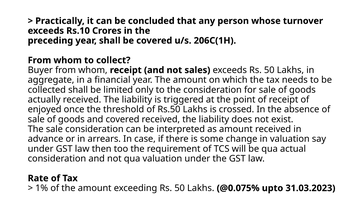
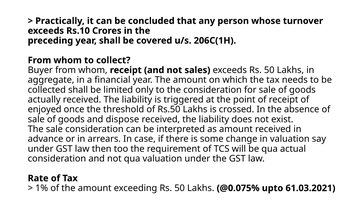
and covered: covered -> dispose (122, 119)
31.03.2023: 31.03.2023 -> 61.03.2021 (310, 188)
